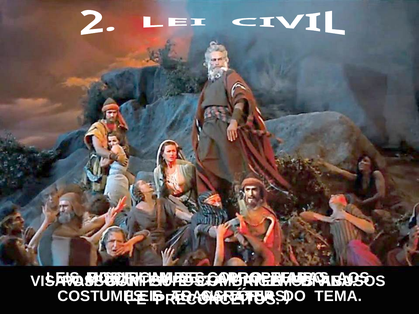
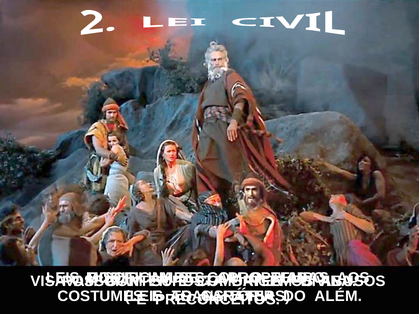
TEMA: TEMA -> ALÉM (338, 296)
